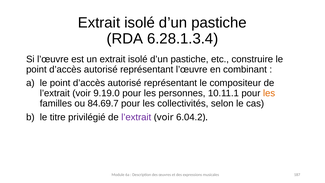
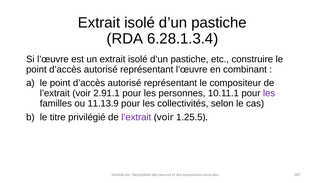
9.19.0: 9.19.0 -> 2.91.1 (107, 93)
les colour: orange -> purple (269, 93)
84.69.7: 84.69.7 -> 11.13.9 (103, 104)
6.04.2: 6.04.2 -> 1.25.5 (189, 117)
